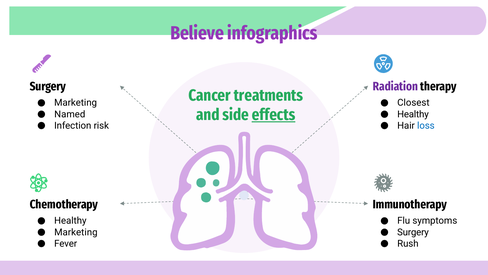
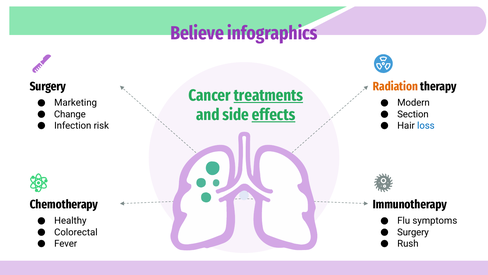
Radiation colour: purple -> orange (395, 86)
treatments underline: none -> present (268, 95)
Closest: Closest -> Modern (413, 103)
Named: Named -> Change (70, 114)
Healthy: Healthy -> Section (413, 114)
Marketing: Marketing -> Colorectal (76, 232)
